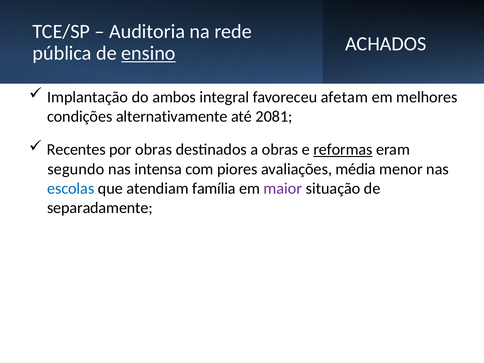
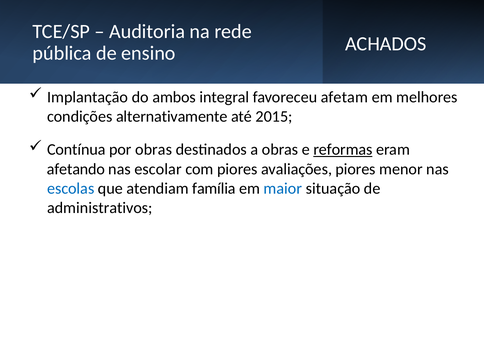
ensino underline: present -> none (148, 53)
2081: 2081 -> 2015 (274, 117)
Recentes: Recentes -> Contínua (76, 150)
segundo: segundo -> afetando (76, 169)
intensa: intensa -> escolar (158, 169)
avaliações média: média -> piores (356, 169)
maior colour: purple -> blue (283, 188)
separadamente: separadamente -> administrativos (100, 208)
